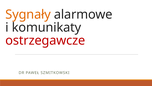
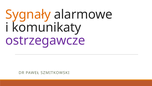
ostrzegawcze colour: red -> purple (45, 40)
